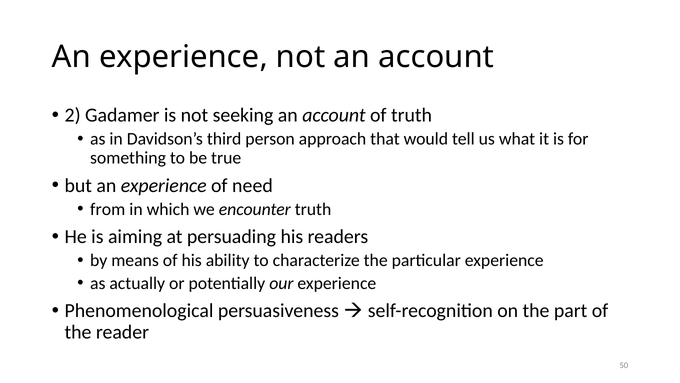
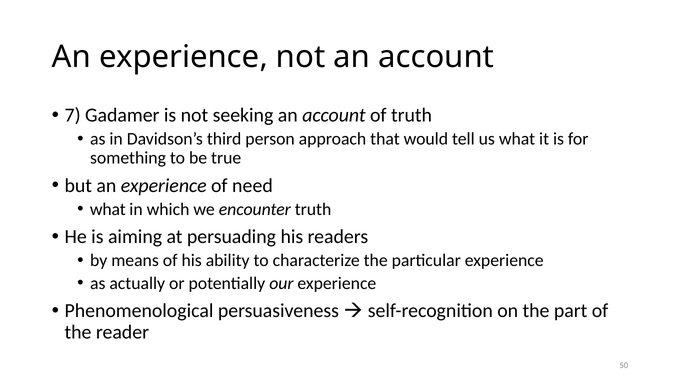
2: 2 -> 7 (73, 115)
from: from -> what (108, 209)
